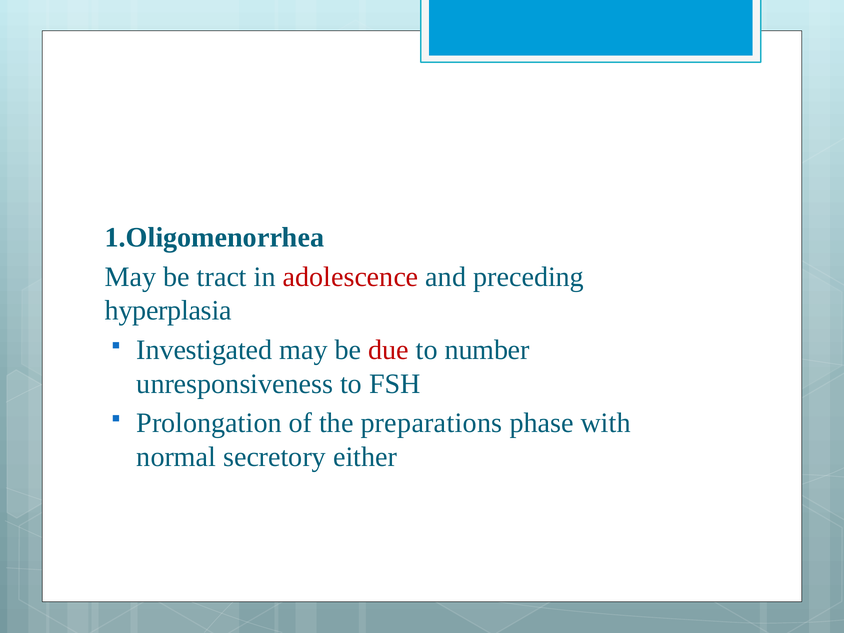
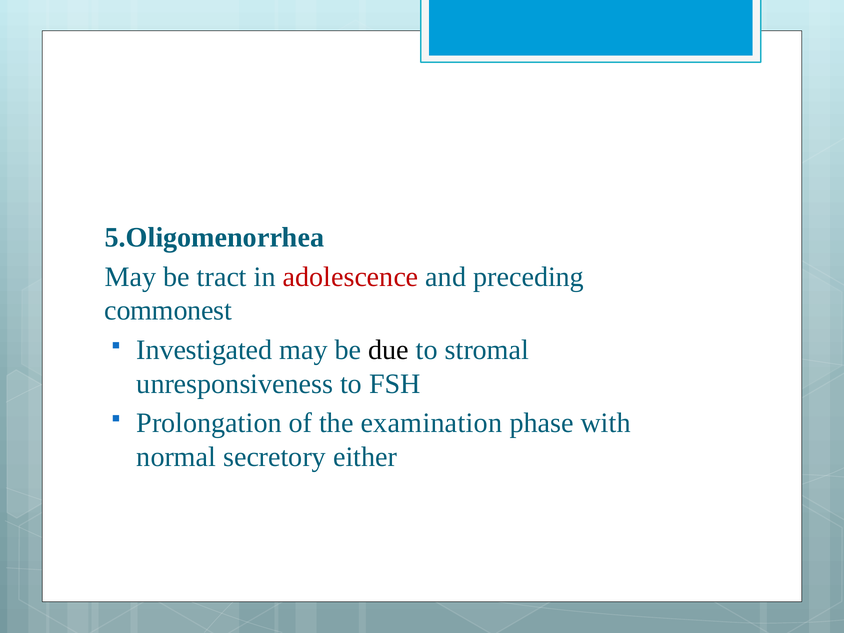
1.Oligomenorrhea: 1.Oligomenorrhea -> 5.Oligomenorrhea (214, 238)
hyperplasia: hyperplasia -> commonest (168, 311)
due colour: red -> black (389, 350)
number: number -> stromal (487, 350)
preparations: preparations -> examination (431, 423)
